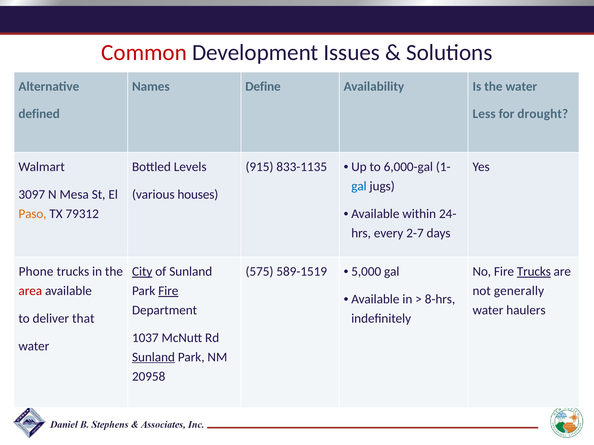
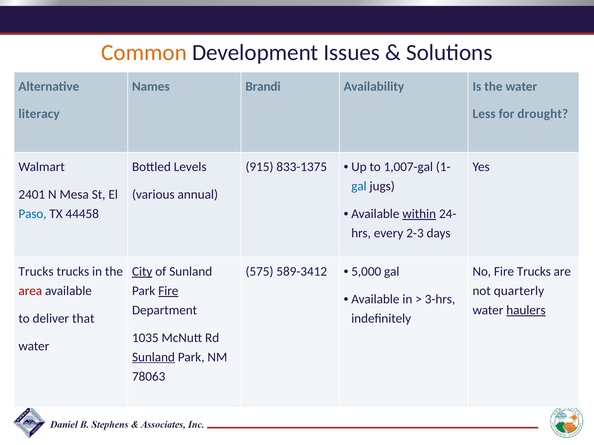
Common colour: red -> orange (144, 53)
Define: Define -> Brandi (263, 86)
defined: defined -> literacy (39, 114)
833-1135: 833-1135 -> 833-1375 (302, 167)
6,000-gal: 6,000-gal -> 1,007-gal (408, 167)
3097: 3097 -> 2401 (32, 195)
houses: houses -> annual (198, 195)
within underline: none -> present (419, 214)
Paso colour: orange -> blue (33, 214)
79312: 79312 -> 44458 (82, 214)
2-7: 2-7 -> 2-3 (415, 233)
Phone: Phone -> Trucks (36, 272)
589-1519: 589-1519 -> 589-3412 (302, 272)
Trucks underline: present -> none (534, 272)
generally: generally -> quarterly (519, 291)
8-hrs: 8-hrs -> 3-hrs (440, 299)
haulers underline: none -> present (526, 311)
1037: 1037 -> 1035 (145, 338)
20958: 20958 -> 78063 (149, 377)
